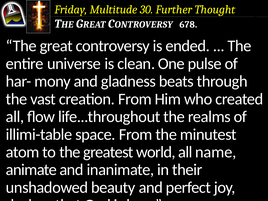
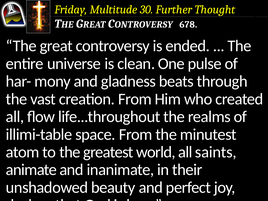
name: name -> saints (216, 152)
